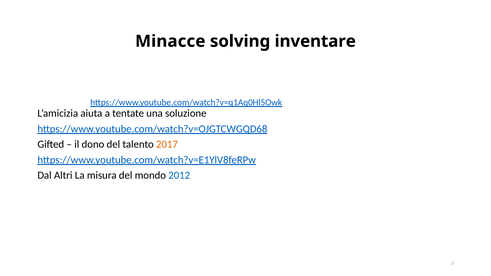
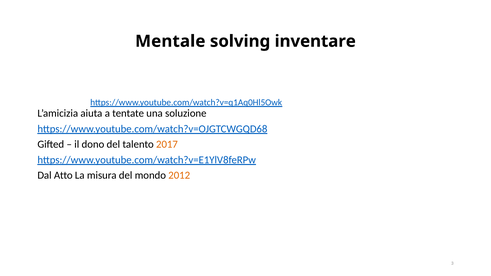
Minacce: Minacce -> Mentale (170, 41)
Altri: Altri -> Atto (63, 175)
2012 colour: blue -> orange (179, 175)
